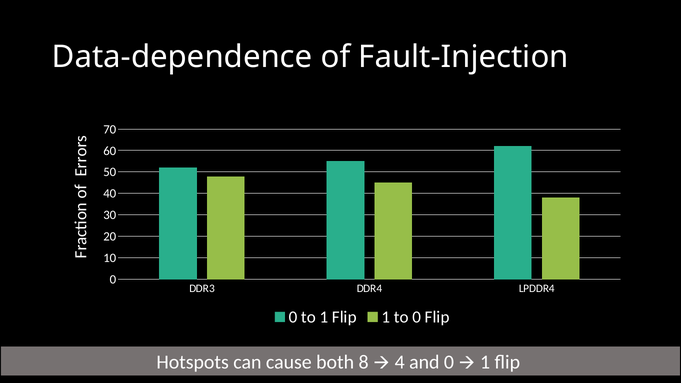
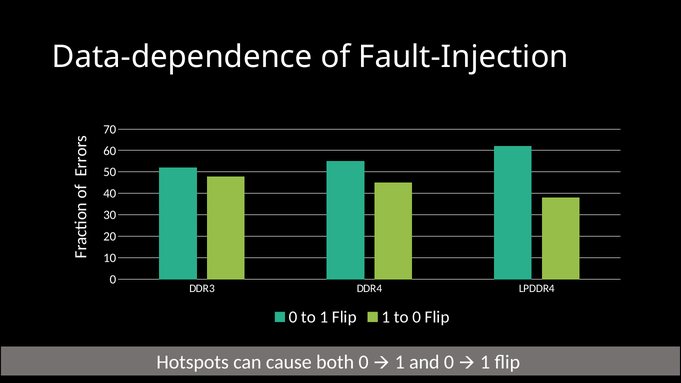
both 8: 8 -> 0 (364, 362)
4: 4 -> 1 (400, 362)
